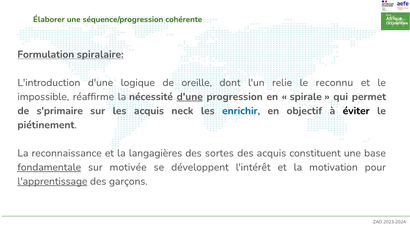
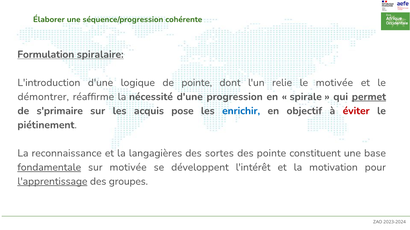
de oreille: oreille -> pointe (197, 83)
le reconnu: reconnu -> motivée (334, 83)
impossible: impossible -> démontrer (43, 97)
d'une underline: present -> none (190, 97)
permet underline: none -> present (369, 97)
neck: neck -> pose (182, 111)
éviter colour: black -> red (356, 111)
des acquis: acquis -> pointe (271, 154)
garçons: garçons -> groupes (128, 182)
